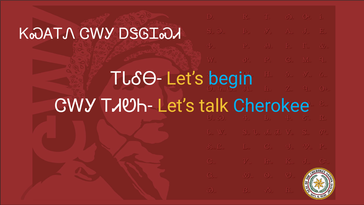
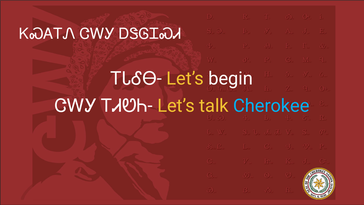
begin colour: light blue -> white (231, 78)
